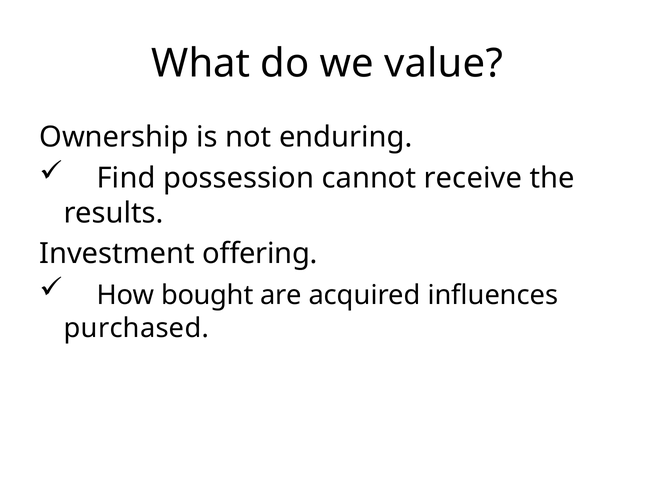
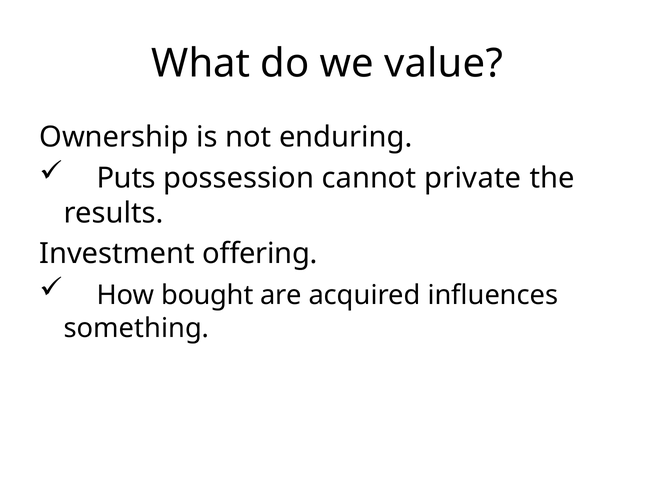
Find: Find -> Puts (126, 178)
receive: receive -> private (473, 178)
purchased: purchased -> something (136, 328)
